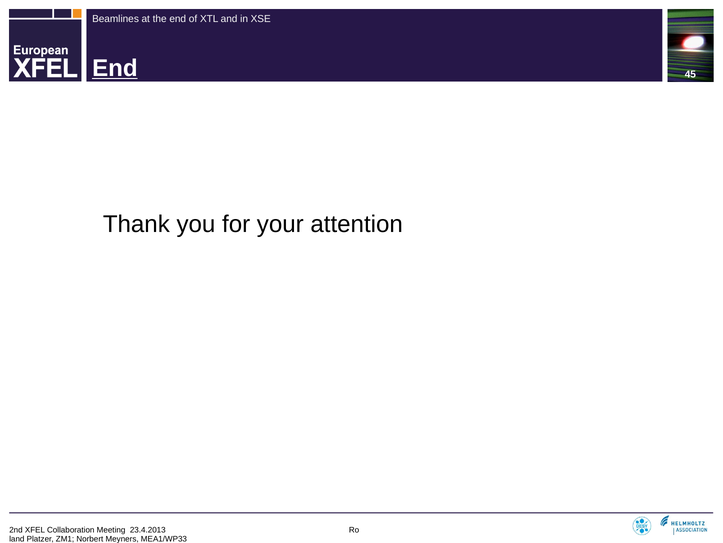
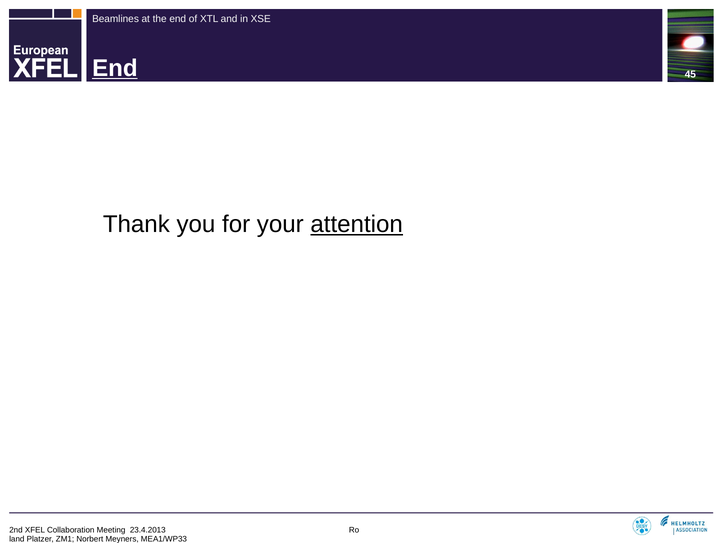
attention underline: none -> present (357, 224)
